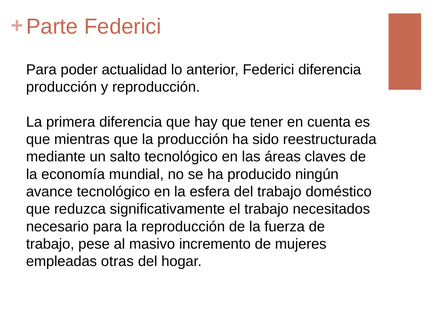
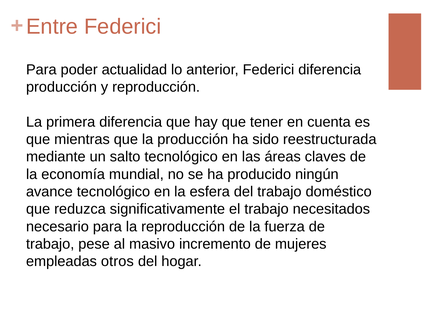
Parte: Parte -> Entre (52, 27)
otras: otras -> otros (117, 261)
